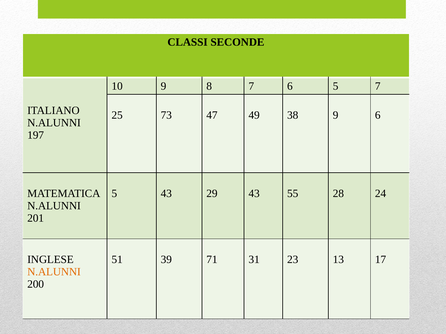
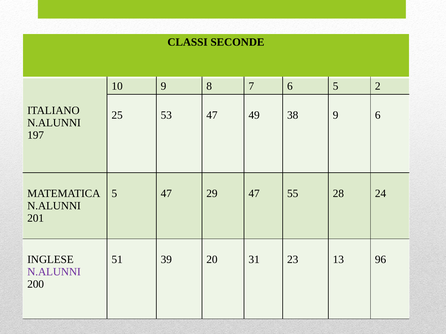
5 7: 7 -> 2 (378, 86)
73: 73 -> 53 (166, 115)
5 43: 43 -> 47 (166, 194)
29 43: 43 -> 47 (254, 194)
71: 71 -> 20 (212, 260)
17: 17 -> 96 (381, 260)
N.ALUNNI colour: orange -> purple (54, 272)
